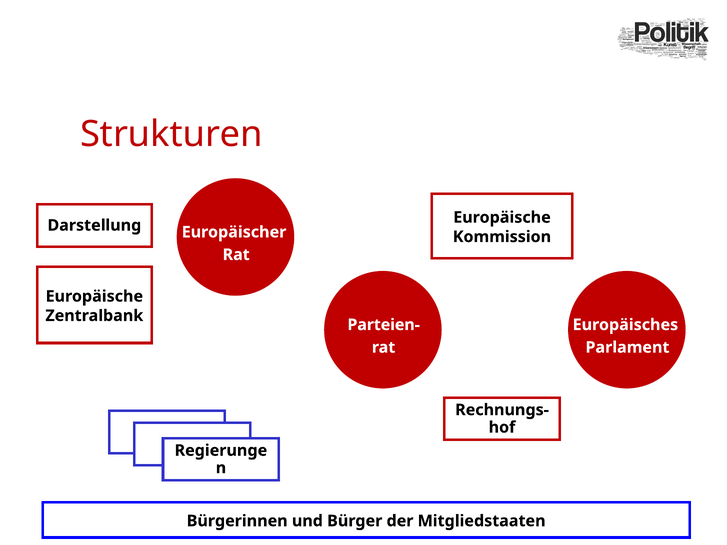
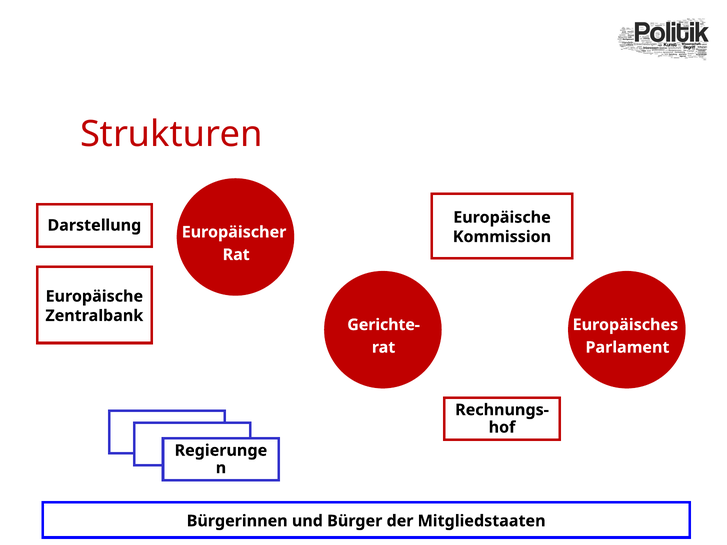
Parteien-: Parteien- -> Gerichte- (384, 325)
